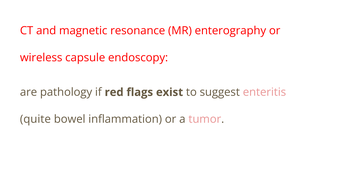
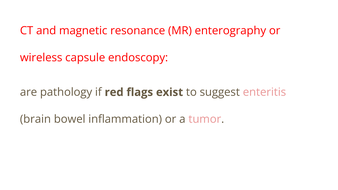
quite: quite -> brain (35, 119)
